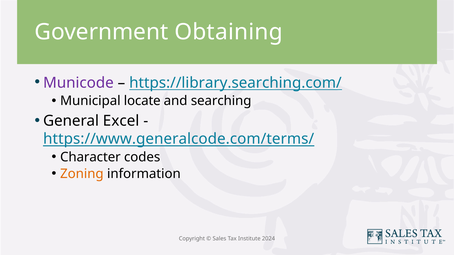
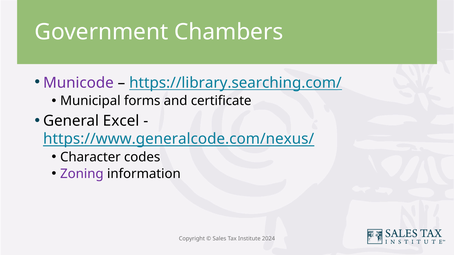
Obtaining: Obtaining -> Chambers (229, 32)
locate: locate -> forms (142, 101)
searching: searching -> certificate (221, 101)
https://www.generalcode.com/terms/: https://www.generalcode.com/terms/ -> https://www.generalcode.com/nexus/ (179, 139)
Zoning colour: orange -> purple (82, 174)
